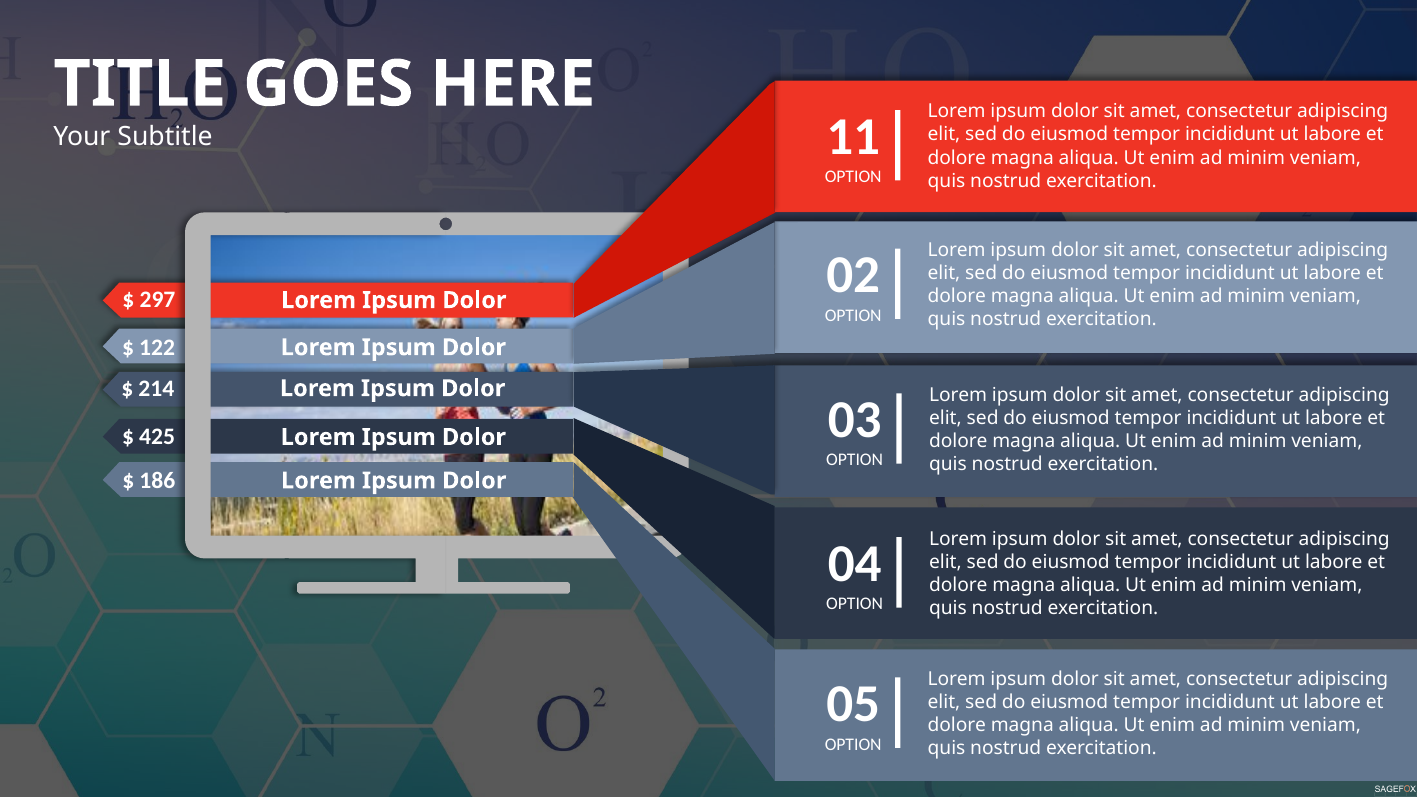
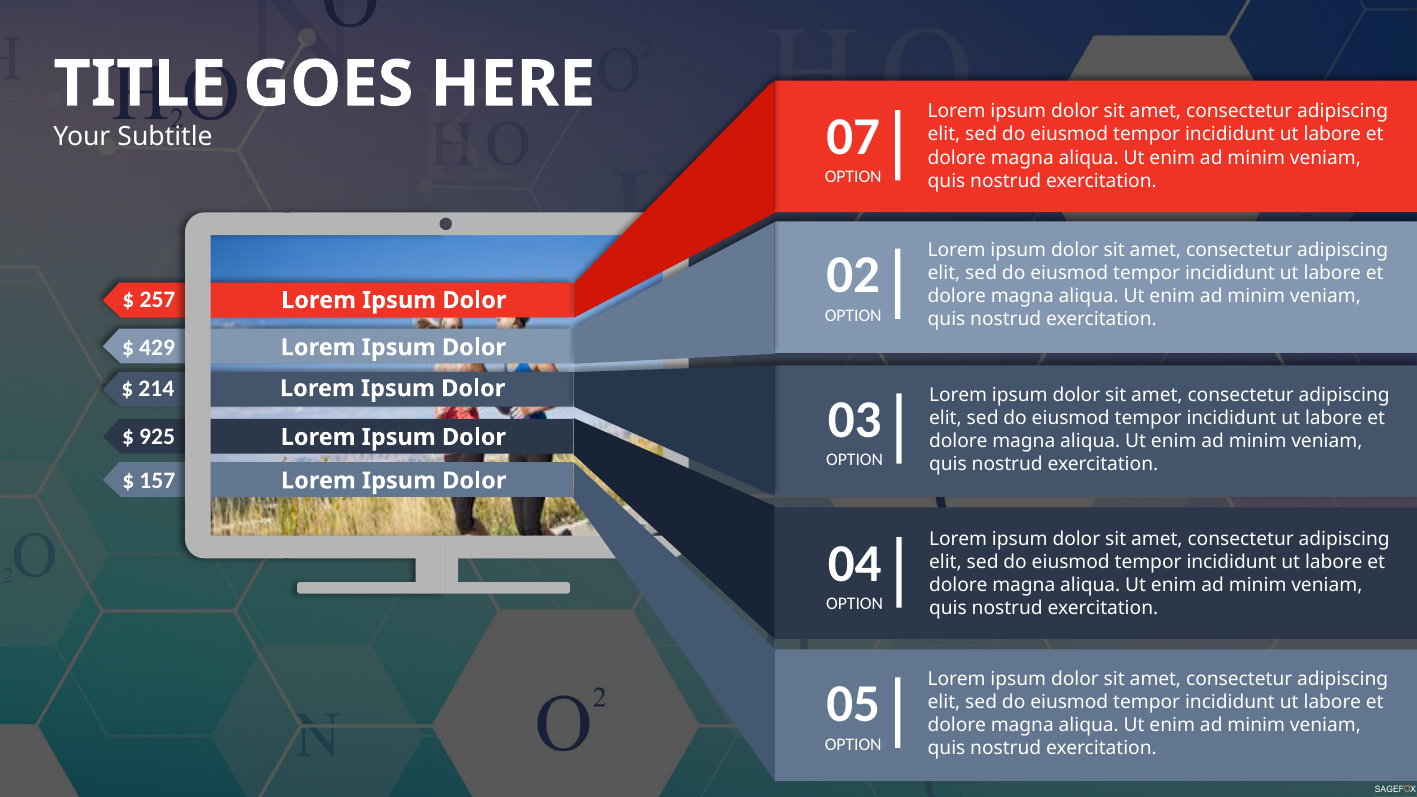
11: 11 -> 07 (853, 137)
297: 297 -> 257 (158, 300)
122: 122 -> 429 (157, 347)
425: 425 -> 925 (157, 437)
186: 186 -> 157 (157, 481)
